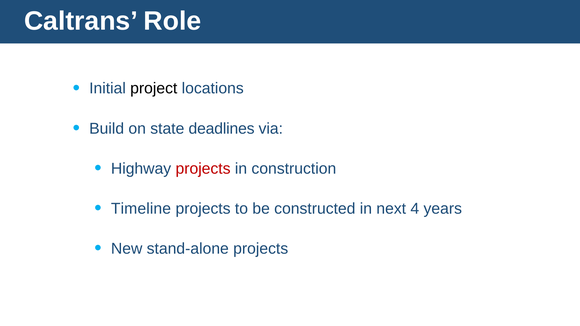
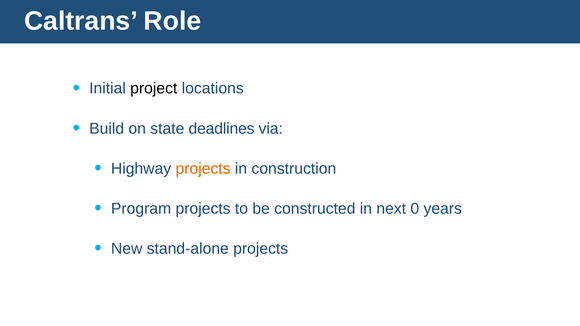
projects colour: red -> orange (203, 169)
Timeline: Timeline -> Program (141, 209)
4: 4 -> 0 (415, 209)
